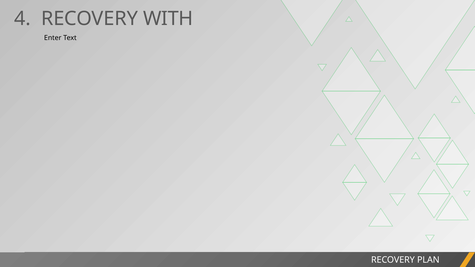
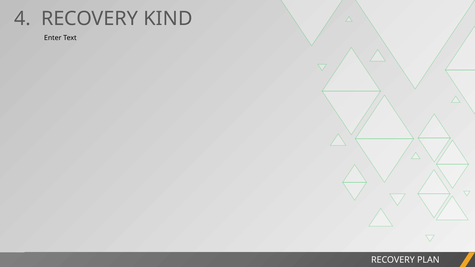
WITH: WITH -> KIND (168, 19)
